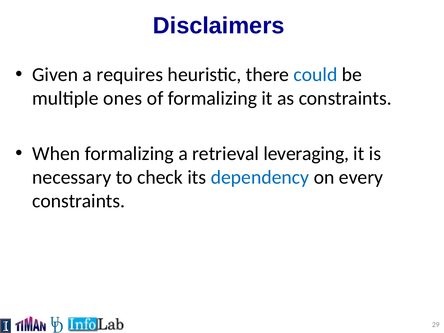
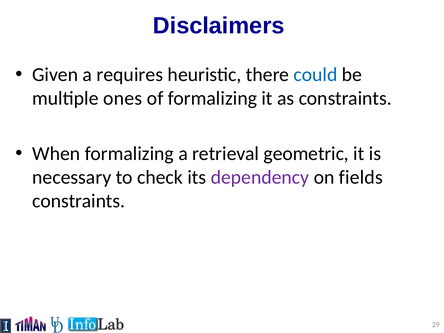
leveraging: leveraging -> geometric (306, 154)
dependency colour: blue -> purple (260, 177)
every: every -> fields (361, 177)
